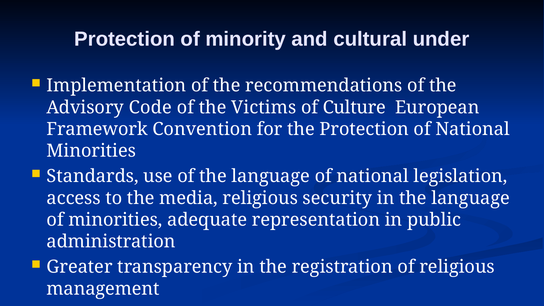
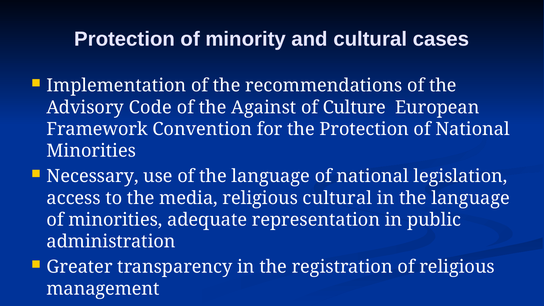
under: under -> cases (441, 39)
Victims: Victims -> Against (264, 107)
Standards: Standards -> Necessary (93, 176)
religious security: security -> cultural (337, 198)
